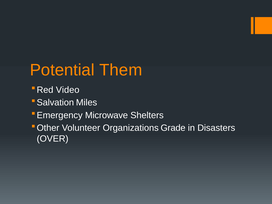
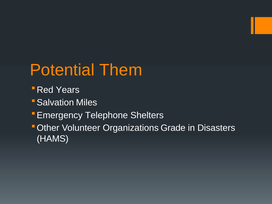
Video: Video -> Years (68, 90)
Microwave: Microwave -> Telephone (106, 115)
OVER: OVER -> HAMS (53, 139)
